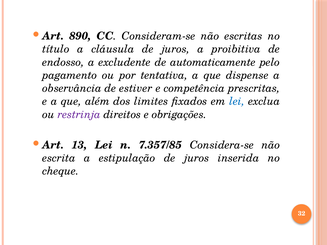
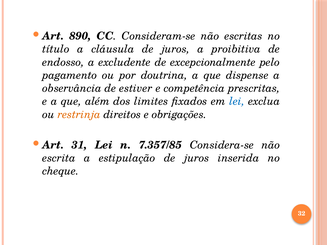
automaticamente: automaticamente -> excepcionalmente (213, 62)
tentativa: tentativa -> doutrina (164, 75)
restrinja colour: purple -> orange (79, 115)
13: 13 -> 31 (79, 145)
